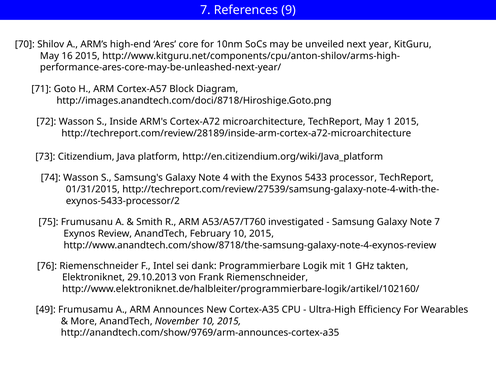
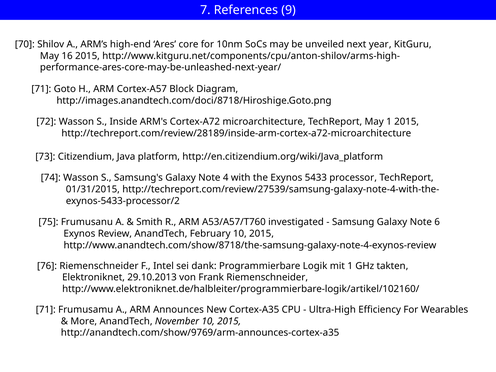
Note 7: 7 -> 6 (437, 222)
49: 49 -> 71 (46, 310)
